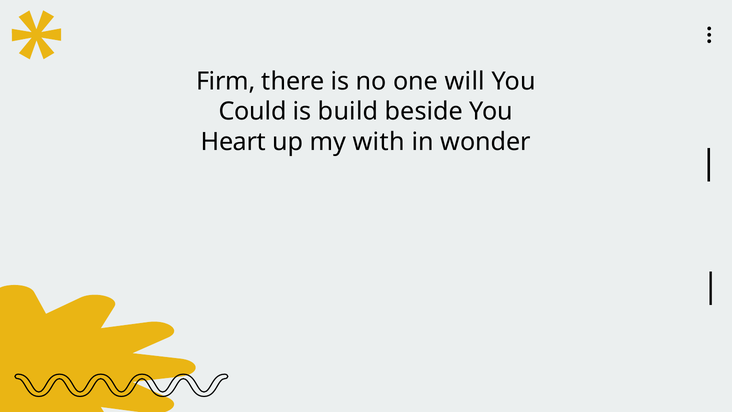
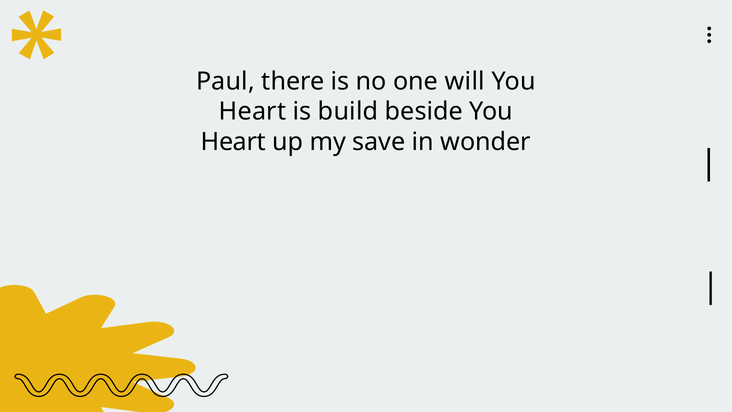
Firm: Firm -> Paul (225, 81)
Could: Could -> Heart (252, 112)
with: with -> save (379, 142)
